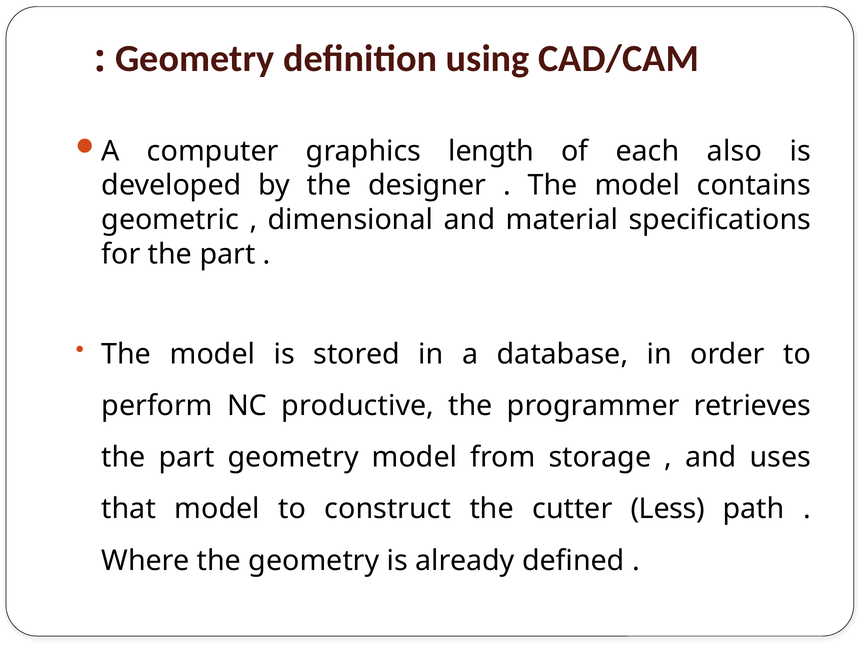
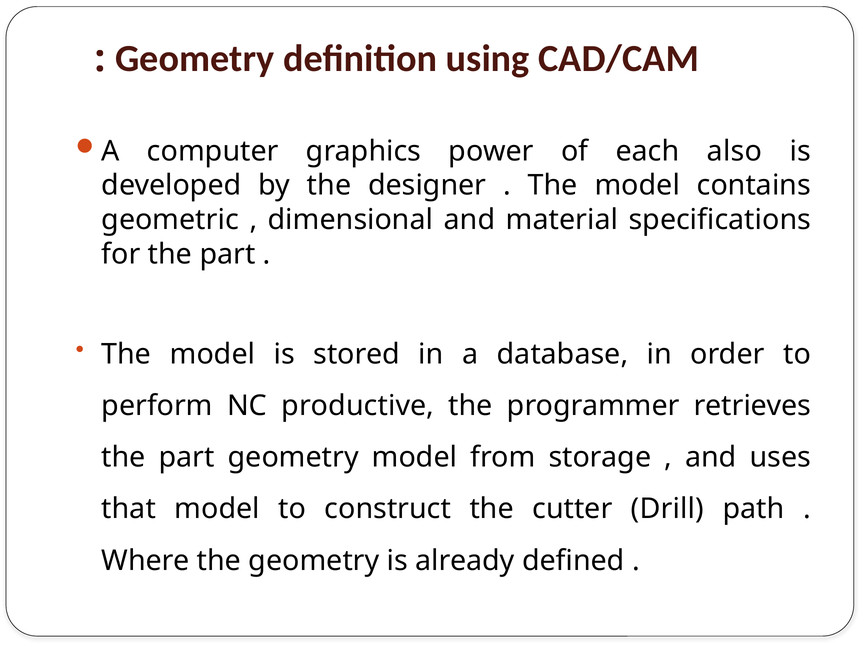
length: length -> power (491, 151)
Less: Less -> Drill (668, 509)
